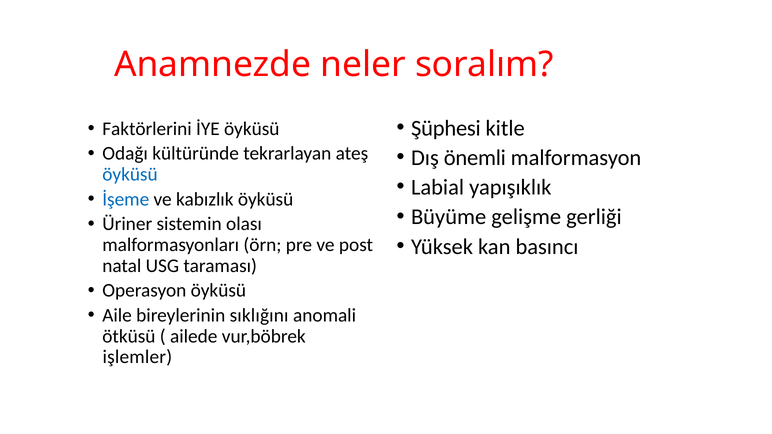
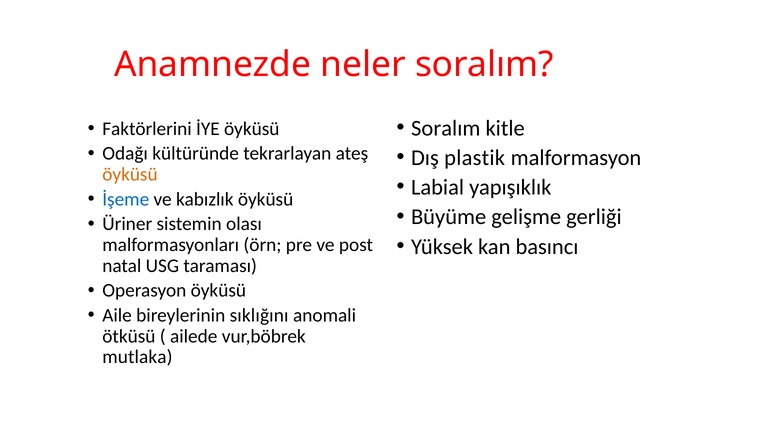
Şüphesi: Şüphesi -> Soralım (446, 128)
önemli: önemli -> plastik (475, 158)
öyküsü colour: blue -> orange (130, 174)
işlemler: işlemler -> mutlaka (137, 357)
